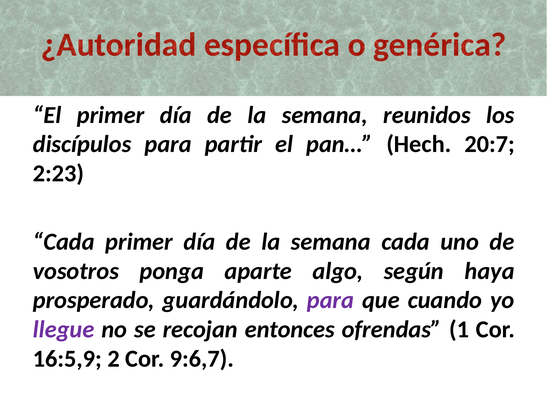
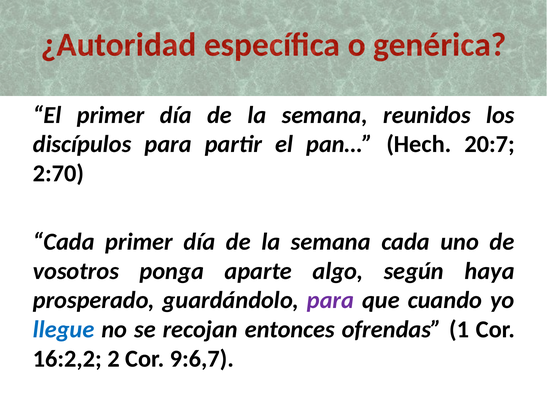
2:23: 2:23 -> 2:70 (59, 173)
llegue colour: purple -> blue (64, 330)
16:5,9: 16:5,9 -> 16:2,2 (67, 359)
